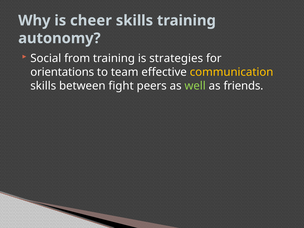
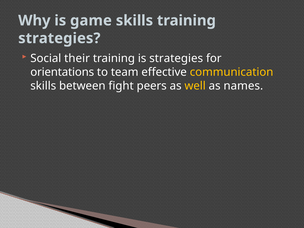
cheer: cheer -> game (91, 21)
autonomy: autonomy -> strategies (59, 38)
from: from -> their (77, 58)
well colour: light green -> yellow (195, 86)
friends: friends -> names (243, 86)
